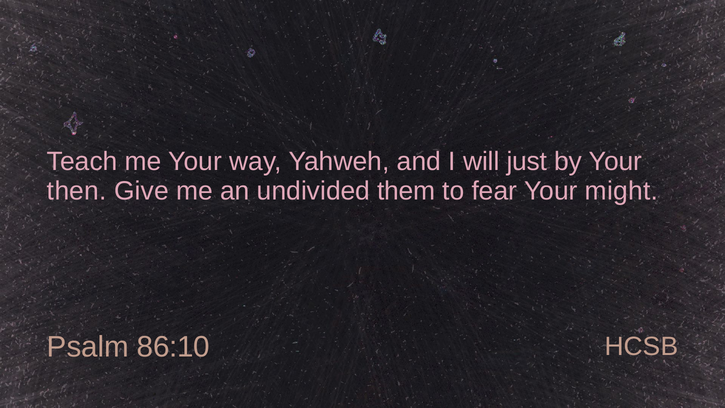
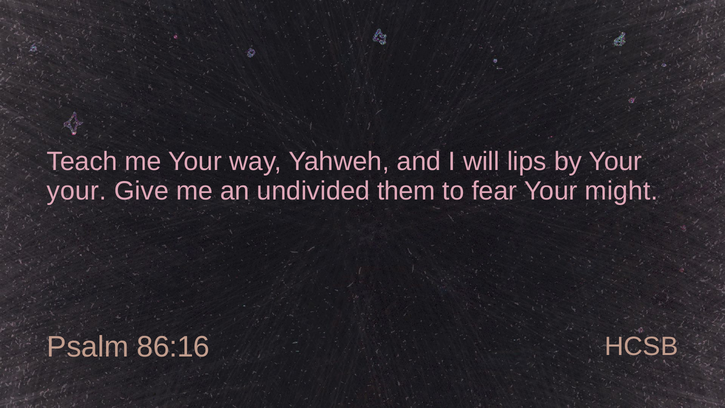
just: just -> lips (527, 161)
then: then -> your (77, 191)
86:10: 86:10 -> 86:16 (173, 347)
